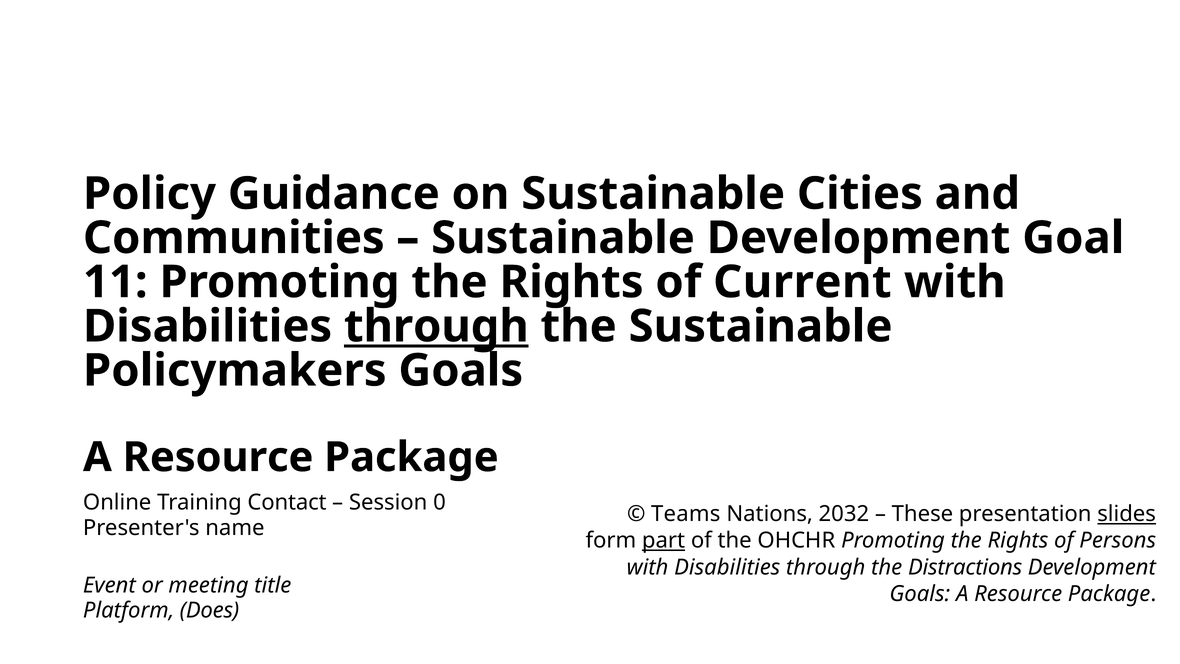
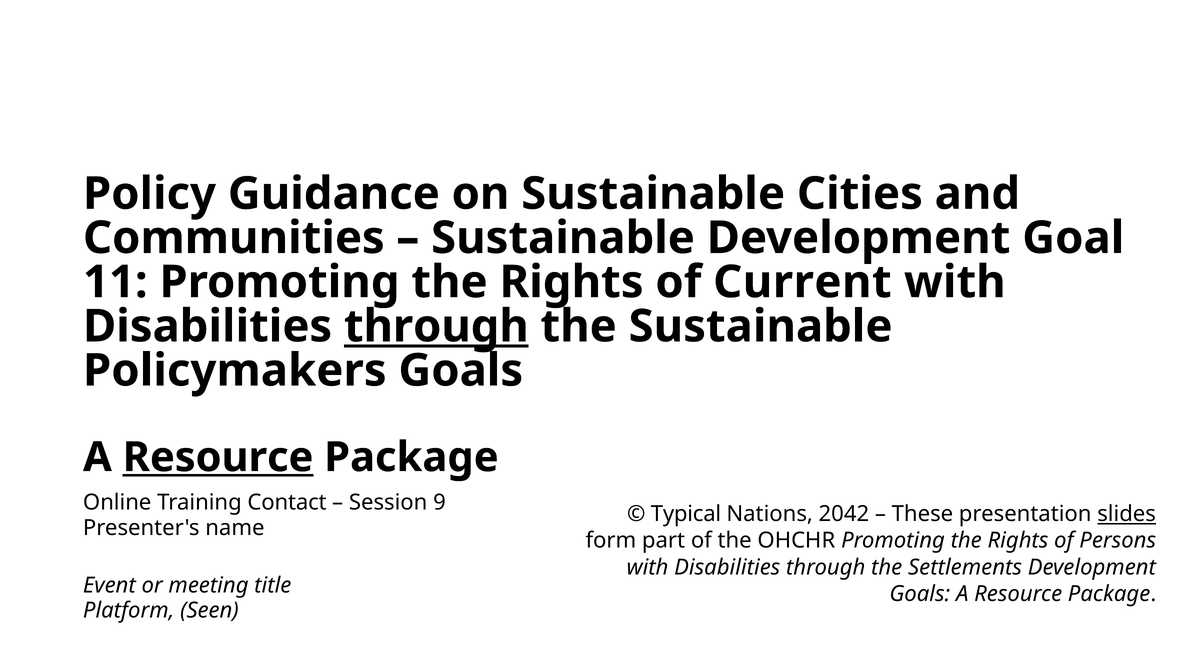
Resource underline: none -> present (218, 457)
0: 0 -> 9 (439, 502)
Teams: Teams -> Typical (686, 514)
2032: 2032 -> 2042 (844, 514)
part underline: present -> none (664, 540)
Distractions: Distractions -> Settlements (965, 567)
Does: Does -> Seen (209, 610)
